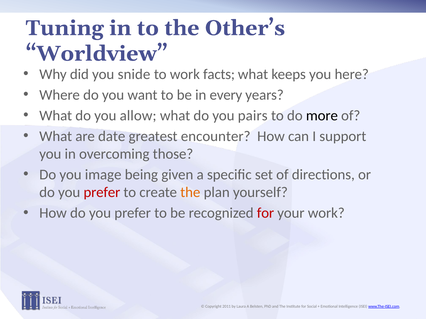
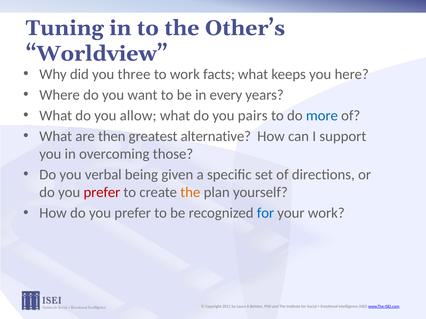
snide: snide -> three (134, 74)
more colour: black -> blue (322, 116)
date: date -> then (112, 136)
encounter: encounter -> alternative (216, 136)
image: image -> verbal (103, 175)
for colour: red -> blue (266, 213)
